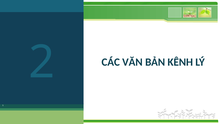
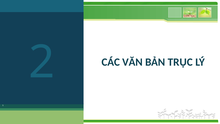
KÊNH: KÊNH -> TRỤC (180, 62)
